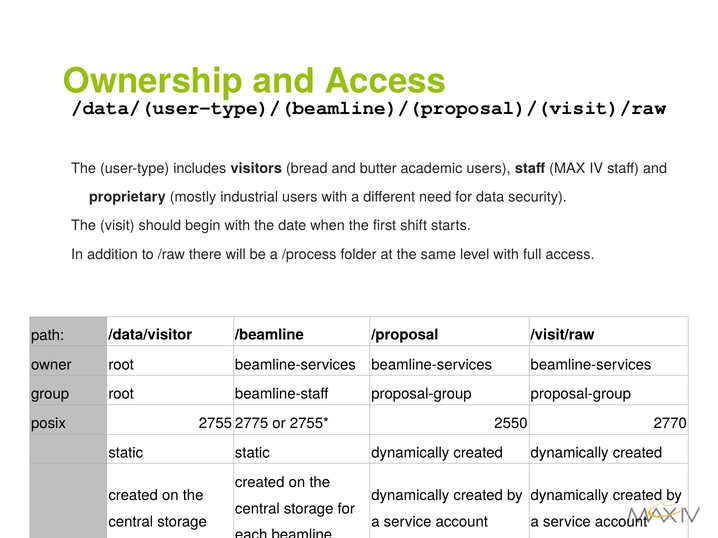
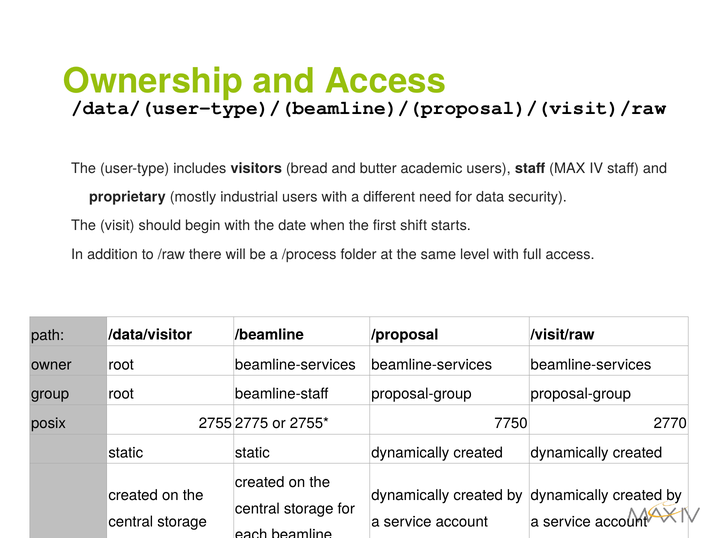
2550: 2550 -> 7750 (511, 424)
